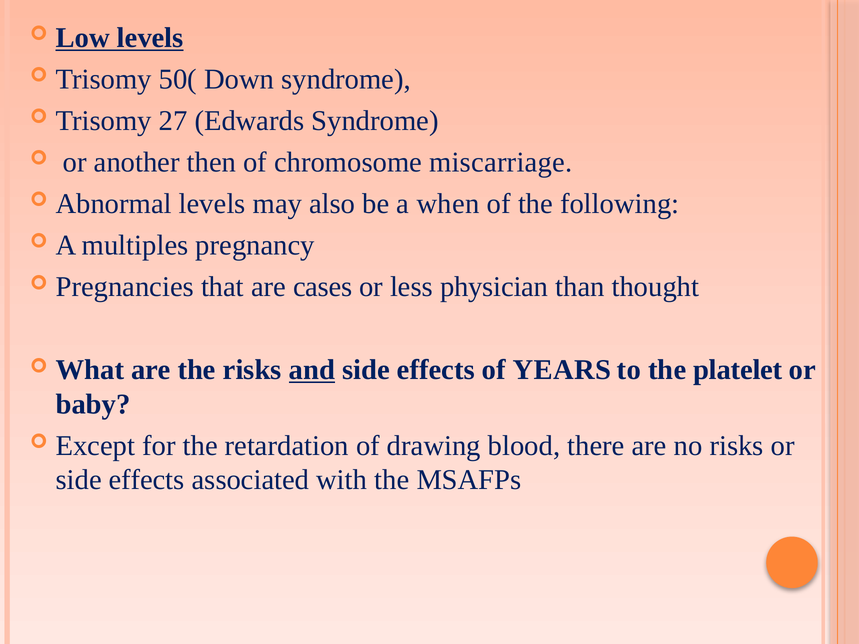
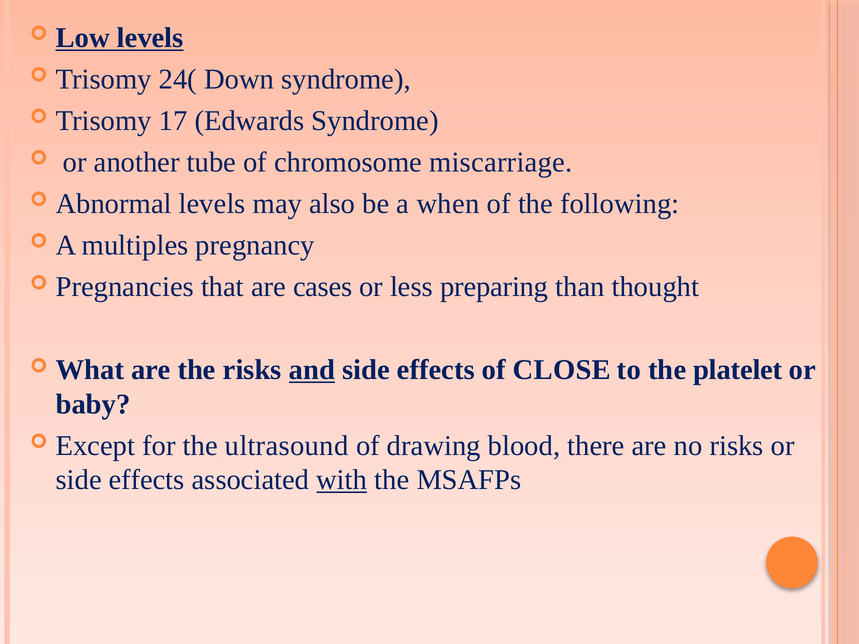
50(: 50( -> 24( (178, 79)
27: 27 -> 17 (173, 121)
then: then -> tube (211, 162)
physician: physician -> preparing (494, 287)
YEARS: YEARS -> CLOSE (562, 370)
retardation: retardation -> ultrasound (287, 446)
with underline: none -> present (342, 480)
